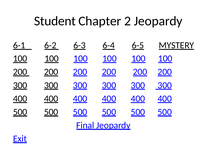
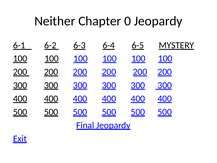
Student: Student -> Neither (55, 21)
2: 2 -> 0 (128, 21)
